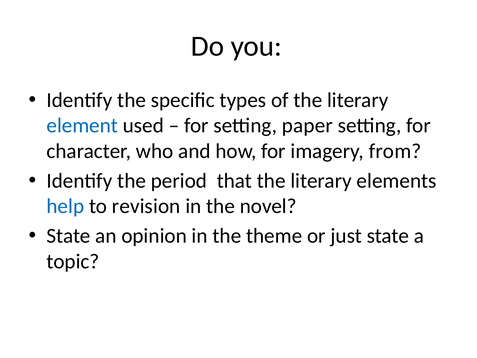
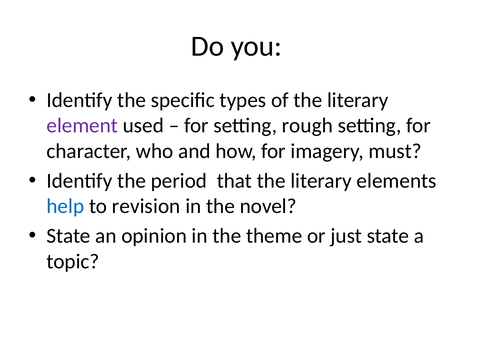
element colour: blue -> purple (82, 126)
paper: paper -> rough (307, 126)
from: from -> must (395, 151)
